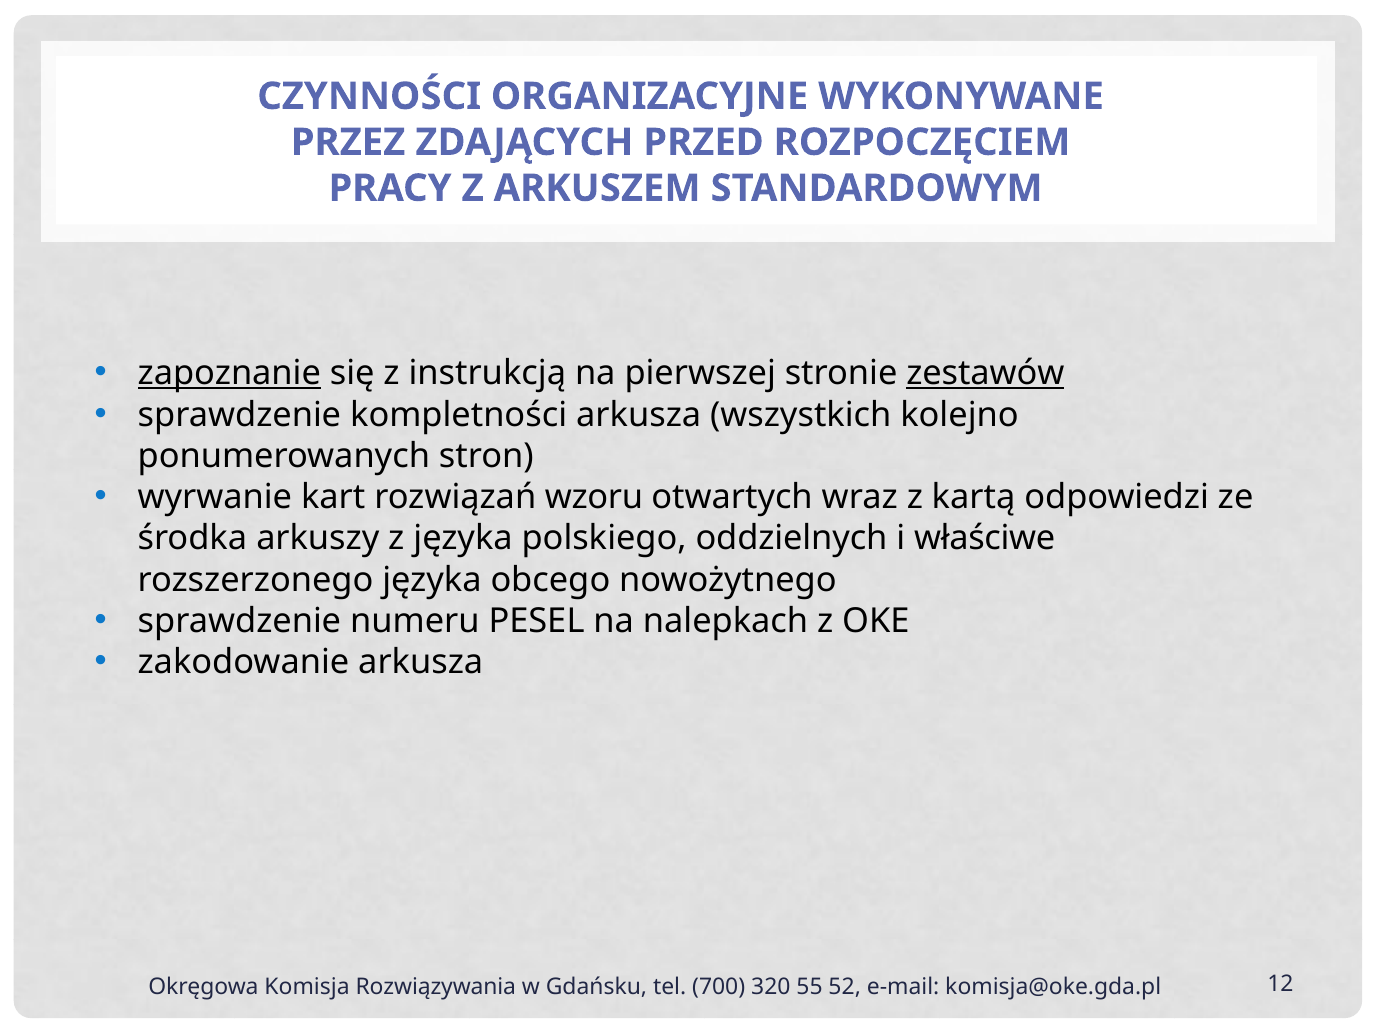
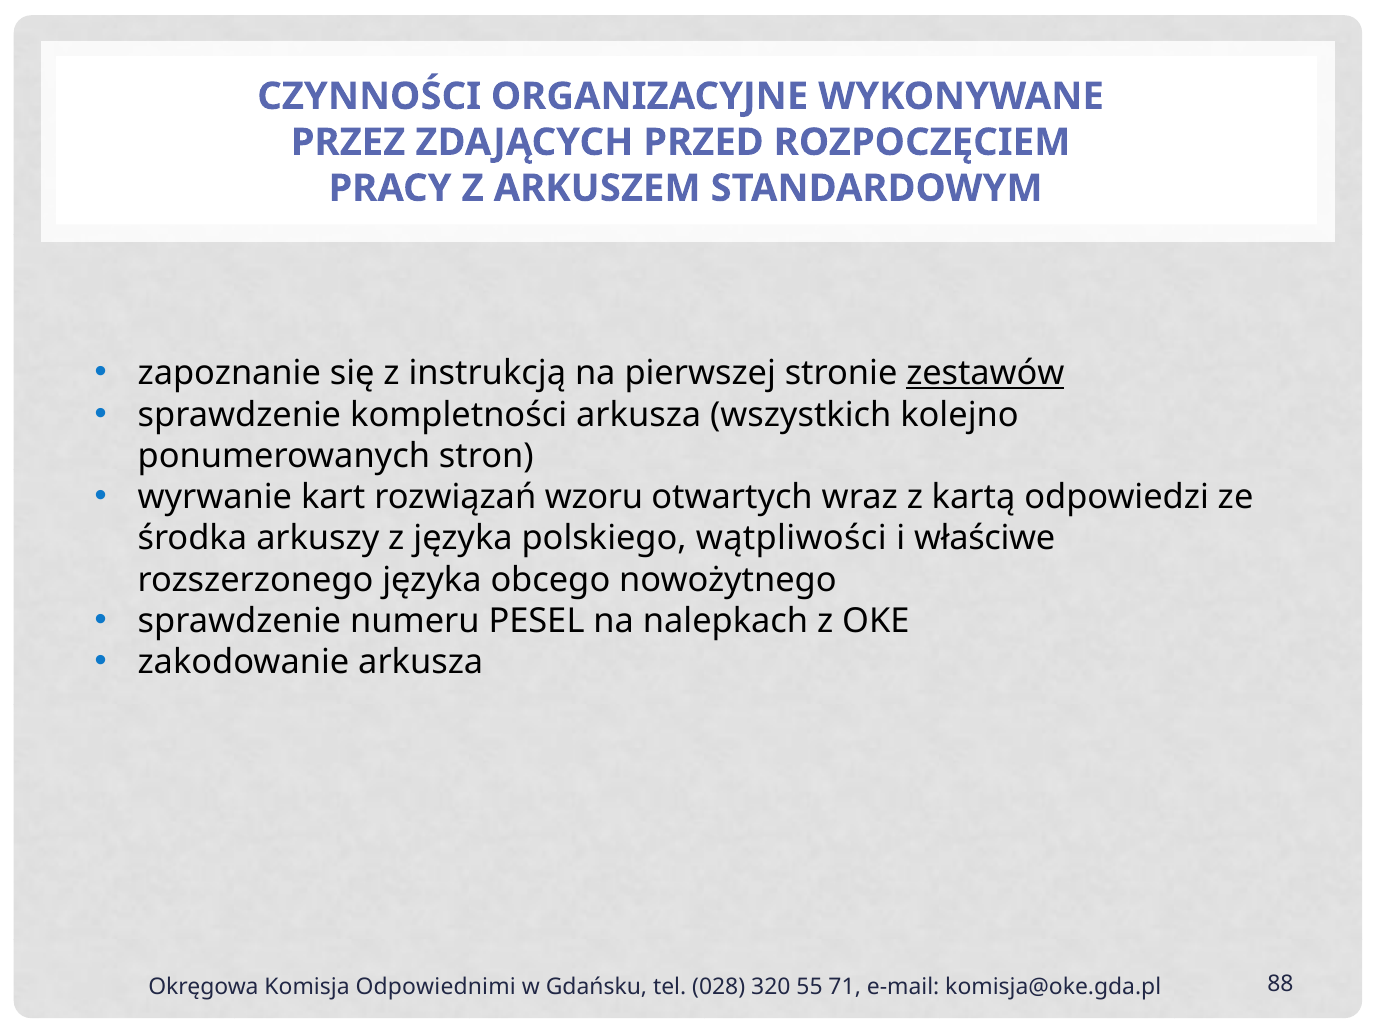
zapoznanie underline: present -> none (229, 373)
oddzielnych: oddzielnych -> wątpliwości (791, 539)
Rozwiązywania: Rozwiązywania -> Odpowiednimi (436, 987)
700: 700 -> 028 (719, 987)
52: 52 -> 71 (845, 987)
12: 12 -> 88 (1280, 984)
